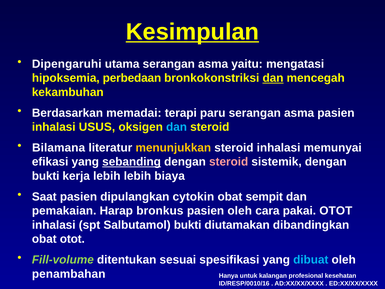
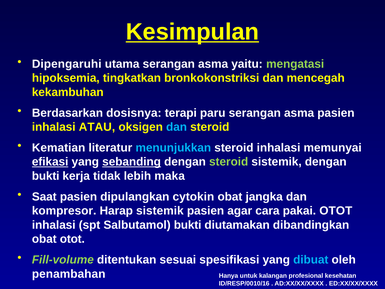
mengatasi colour: white -> light green (295, 64)
perbedaan: perbedaan -> tingkatkan (132, 78)
dan underline: present -> none (273, 78)
memadai: memadai -> dosisnya (134, 113)
USUS: USUS -> ATAU (97, 127)
Bilamana: Bilamana -> Kematian (59, 148)
menunjukkan colour: yellow -> light blue (173, 148)
efikasi underline: none -> present (50, 162)
steroid colour: pink -> light green (229, 162)
kerja lebih: lebih -> tidak (107, 176)
biaya: biaya -> maka (170, 176)
sempit: sempit -> jangka (264, 197)
pemakaian: pemakaian -> kompresor (64, 211)
Harap bronkus: bronkus -> sistemik (160, 211)
pasien oleh: oleh -> agar (240, 211)
